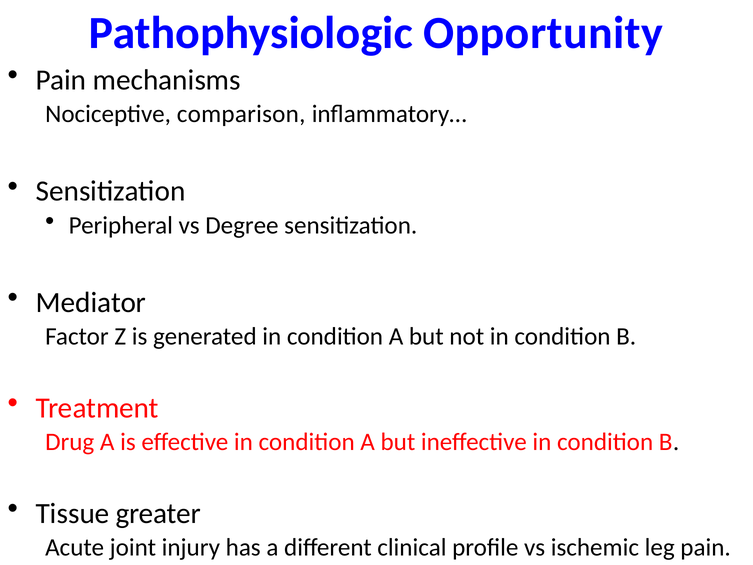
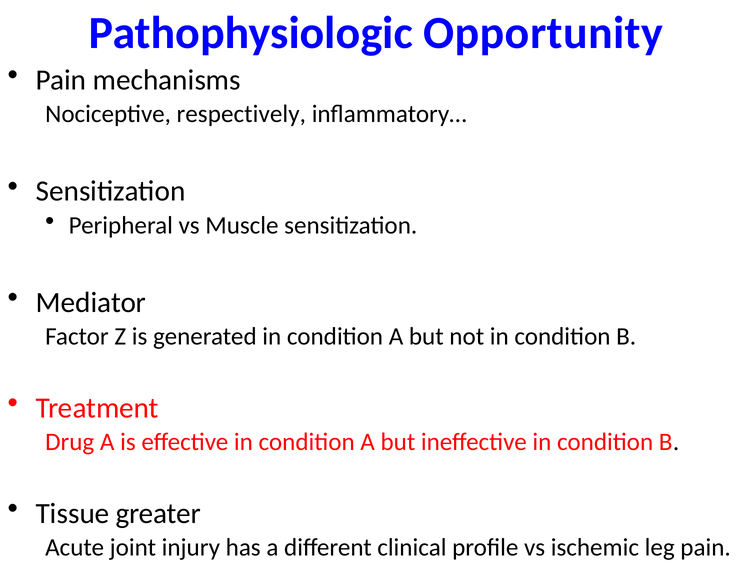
comparison: comparison -> respectively (241, 114)
Degree: Degree -> Muscle (242, 225)
